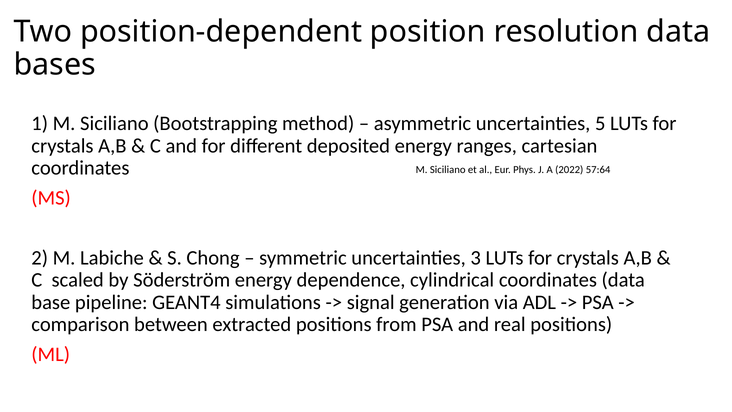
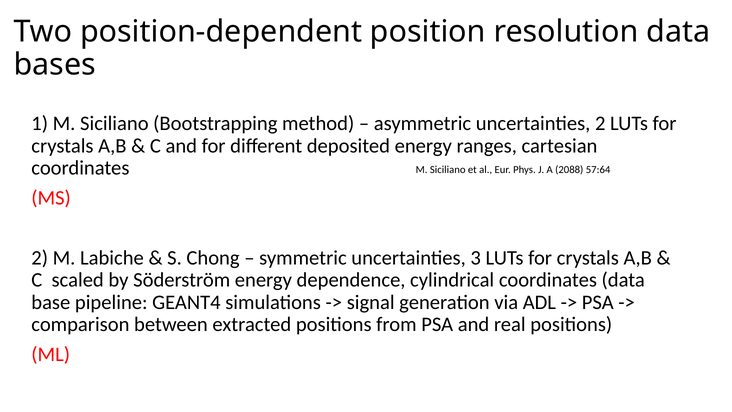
uncertainties 5: 5 -> 2 (600, 123)
2022: 2022 -> 2088 (569, 170)
